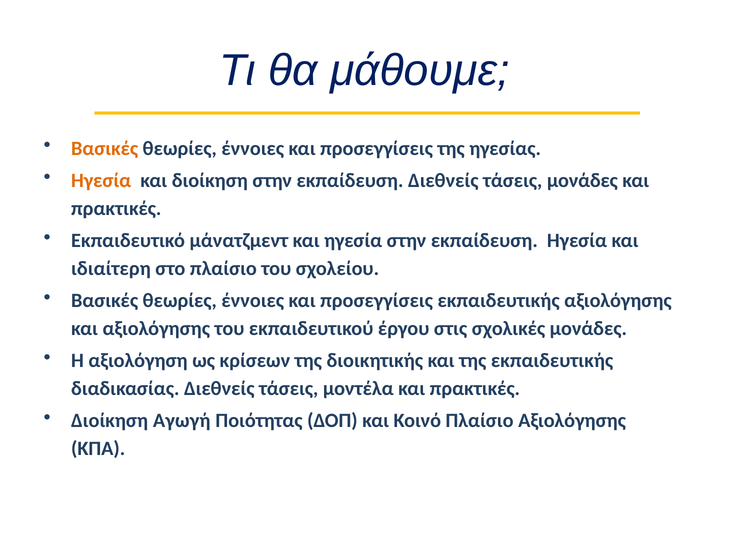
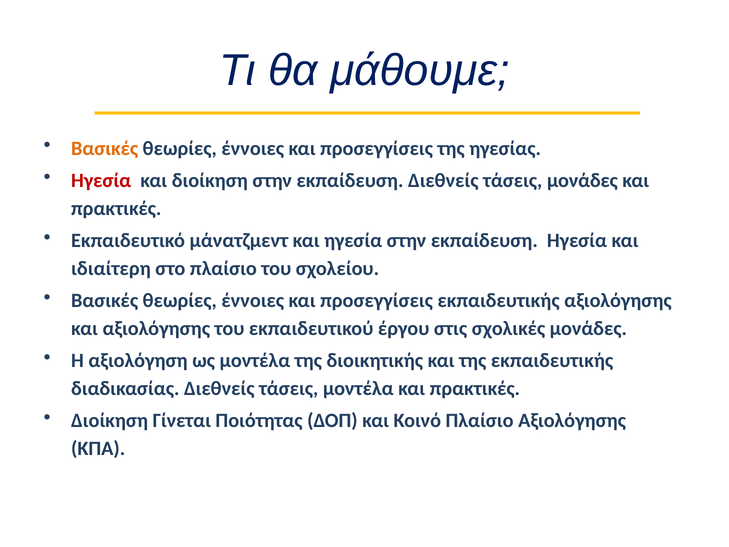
Ηγεσία colour: orange -> red (101, 181)
ως κρίσεων: κρίσεων -> μοντέλα (255, 361)
Αγωγή: Αγωγή -> Γίνεται (182, 421)
